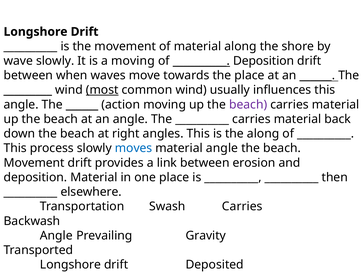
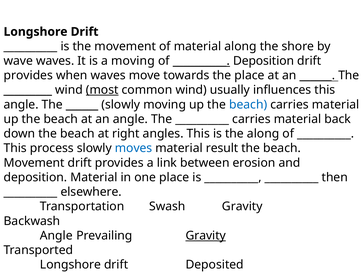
wave slowly: slowly -> waves (55, 61)
between: between -> provides (28, 75)
action: action -> slowly (121, 105)
beach colour: purple -> blue (248, 105)
material angle: angle -> result (222, 148)
Swash Carries: Carries -> Gravity (242, 206)
Gravity underline: none -> present (206, 236)
